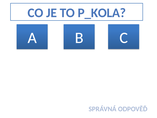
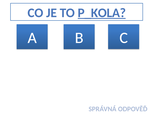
P_KOLA underline: none -> present (102, 13)
